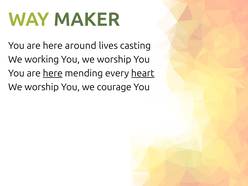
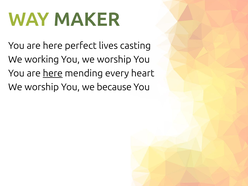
around: around -> perfect (81, 46)
heart underline: present -> none (143, 73)
courage: courage -> because (114, 87)
